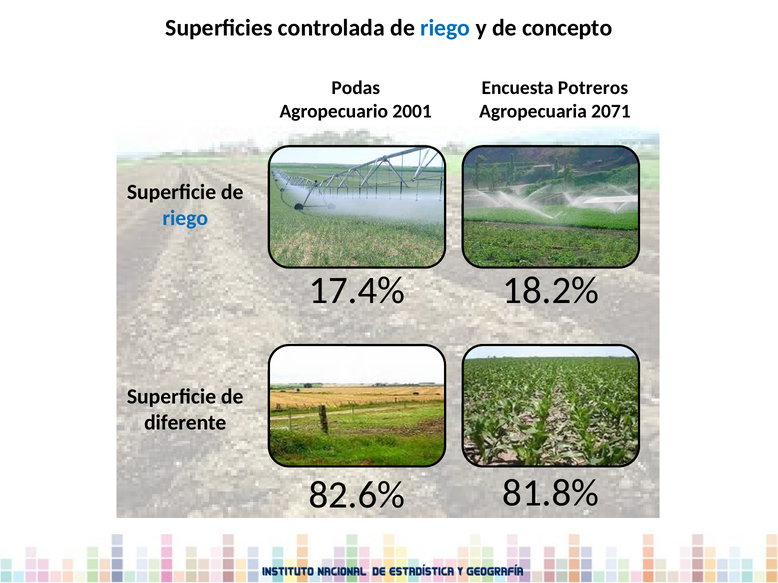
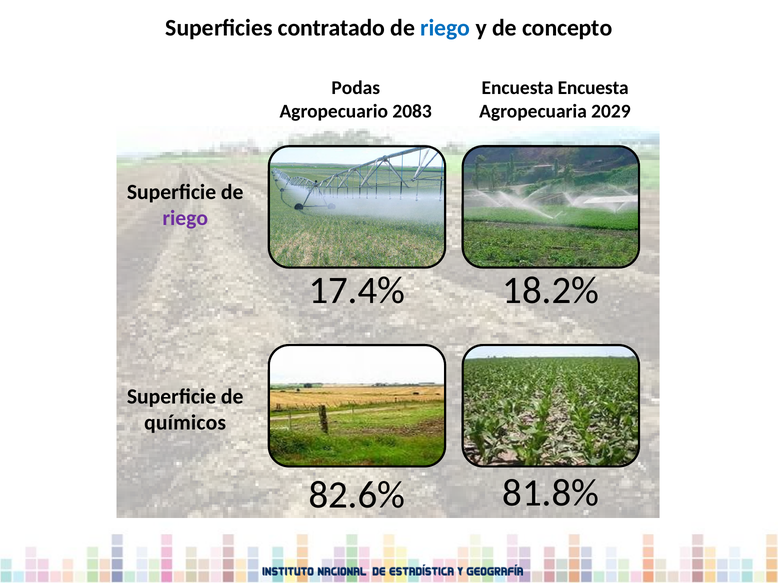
controlada: controlada -> contratado (332, 28)
Encuesta Potreros: Potreros -> Encuesta (593, 88)
2001: 2001 -> 2083 (412, 111)
2071: 2071 -> 2029 (611, 111)
riego colour: blue -> purple (185, 218)
diferente: diferente -> químicos (185, 423)
